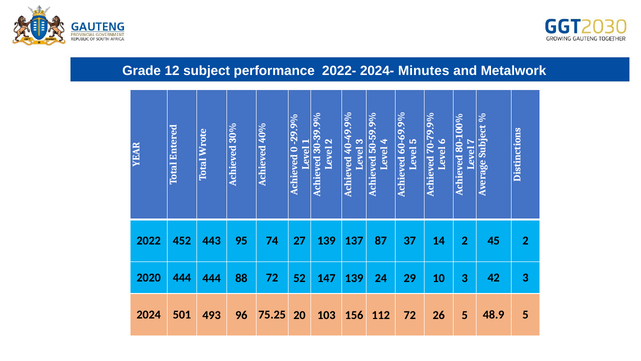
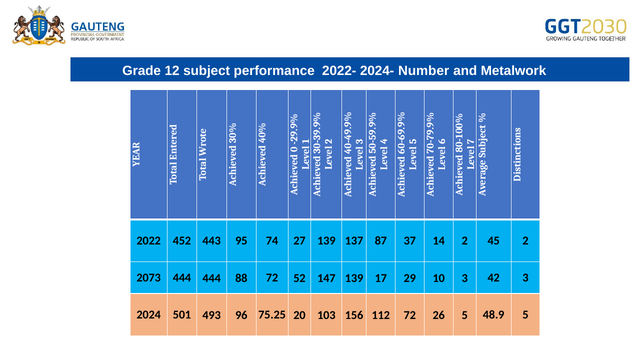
Minutes: Minutes -> Number (424, 71)
2020: 2020 -> 2073 (149, 278)
24: 24 -> 17 (381, 278)
